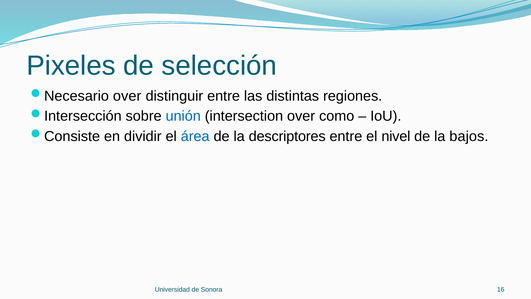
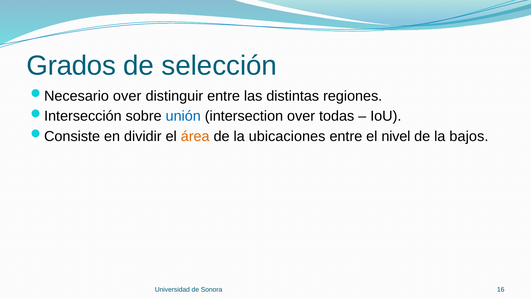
Pixeles: Pixeles -> Grados (71, 66)
como: como -> todas (337, 116)
área colour: blue -> orange (195, 136)
descriptores: descriptores -> ubicaciones (287, 136)
